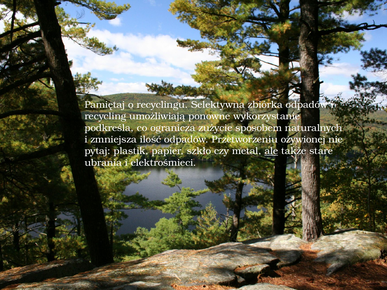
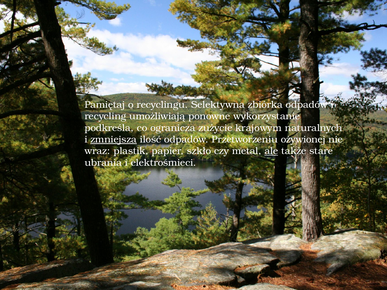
sposobem: sposobem -> krajowym (259, 128)
zmniejsza underline: none -> present (114, 140)
pytaj: pytaj -> wraz (97, 151)
